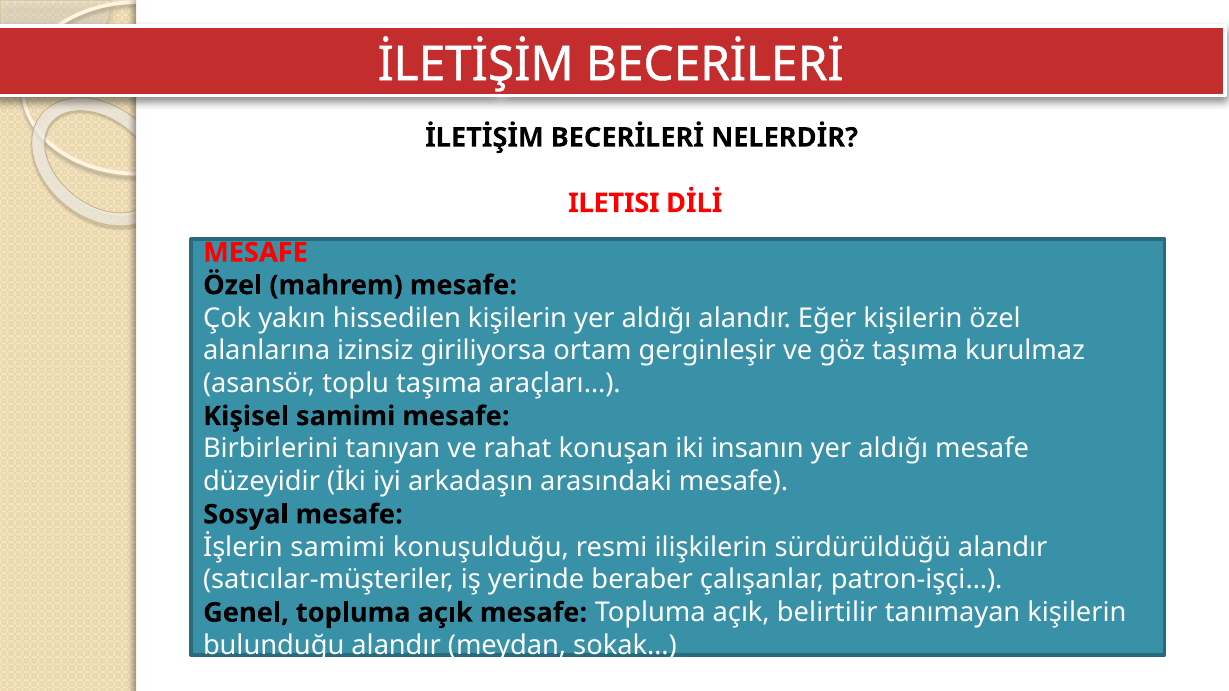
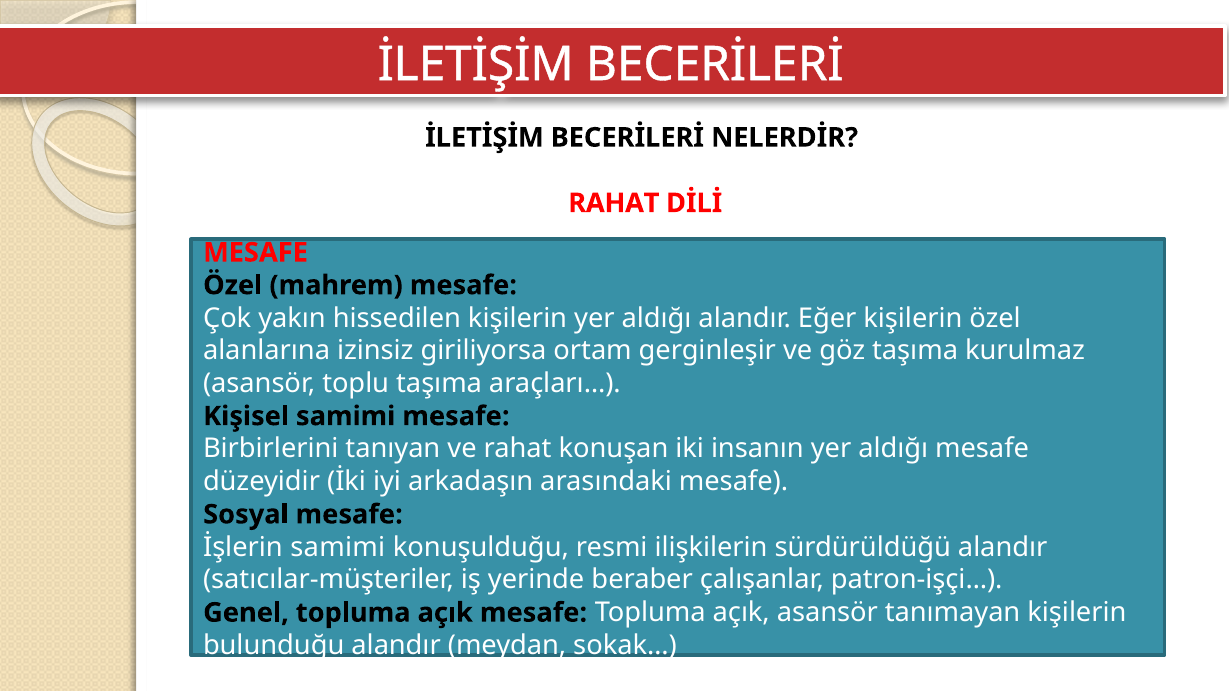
ILETISI: ILETISI -> RAHAT (614, 203)
açık belirtilir: belirtilir -> asansör (827, 613)
